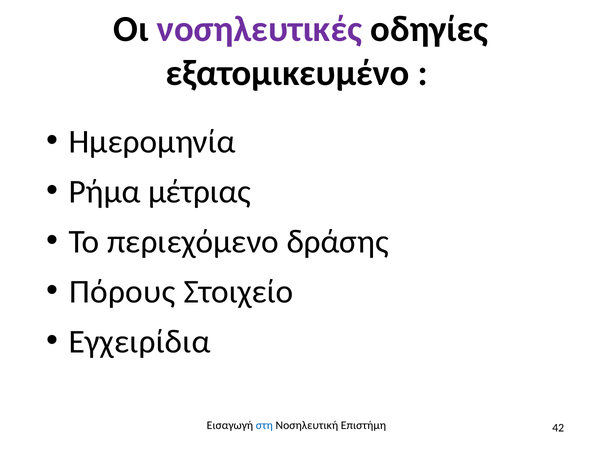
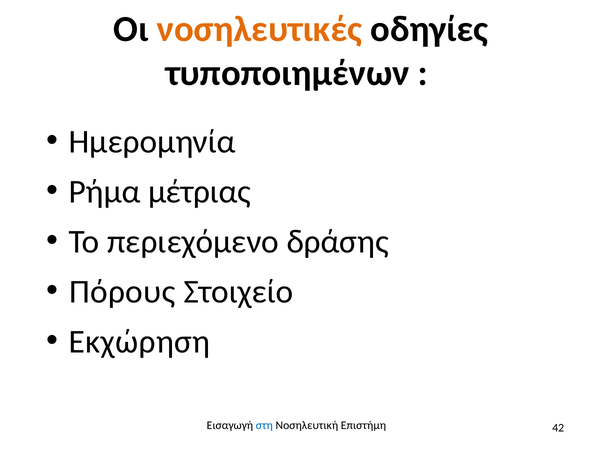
νοσηλευτικές colour: purple -> orange (260, 29)
εξατομικευμένο: εξατομικευμένο -> τυποποιημένων (288, 73)
Εγχειρίδια: Εγχειρίδια -> Εκχώρηση (139, 342)
